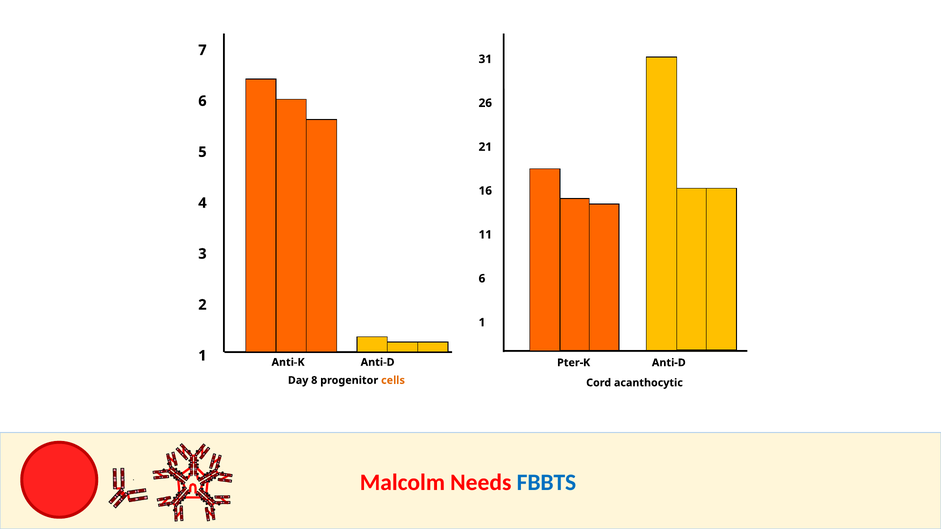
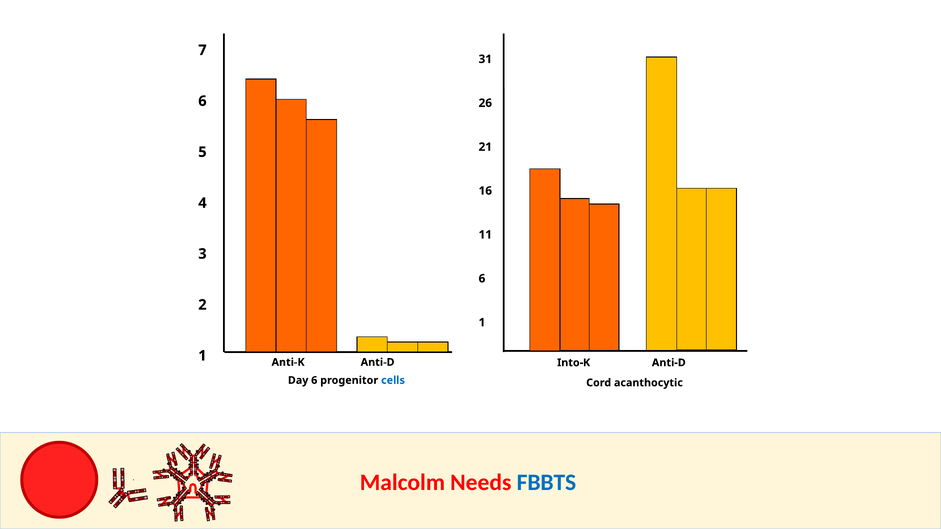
Pter-K: Pter-K -> Into-K (574, 363)
Day 8: 8 -> 6 (314, 381)
cells colour: orange -> blue (393, 381)
